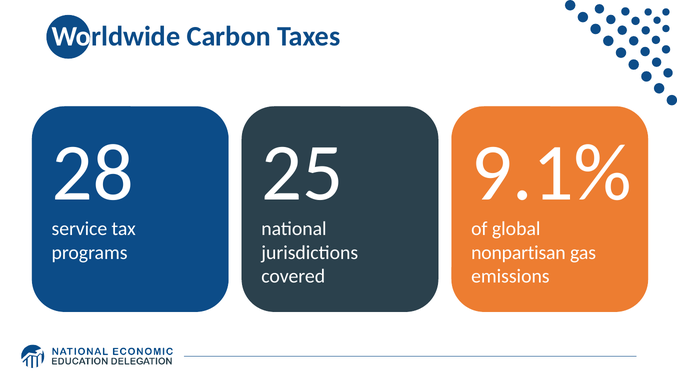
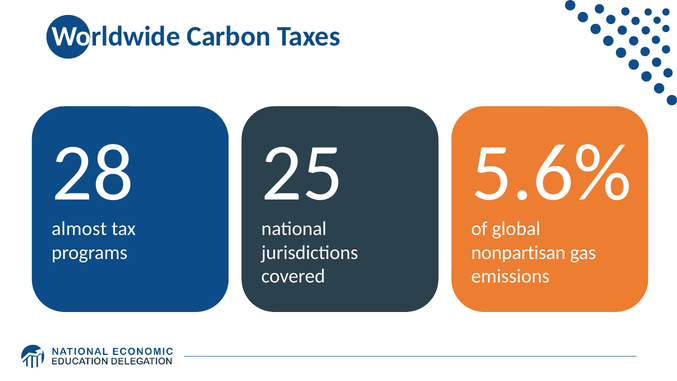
9.1%: 9.1% -> 5.6% (551, 173)
service: service -> almost (79, 229)
